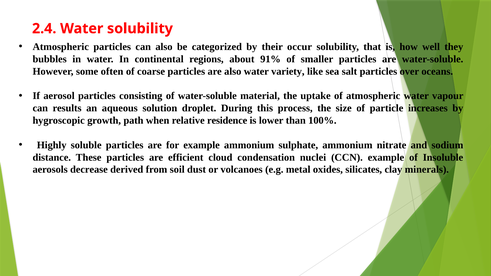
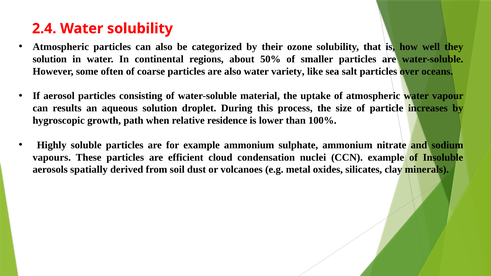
occur: occur -> ozone (300, 47)
bubbles: bubbles -> solution (50, 59)
91%: 91% -> 50% (270, 59)
distance: distance -> vapours (52, 157)
decrease: decrease -> spatially (89, 170)
